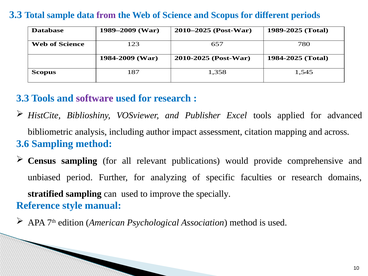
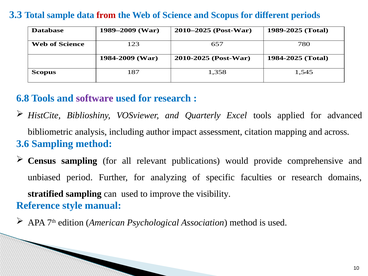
from colour: purple -> red (106, 15)
3.3: 3.3 -> 6.8 (23, 98)
Publisher: Publisher -> Quarterly (203, 115)
specially: specially -> visibility (213, 194)
